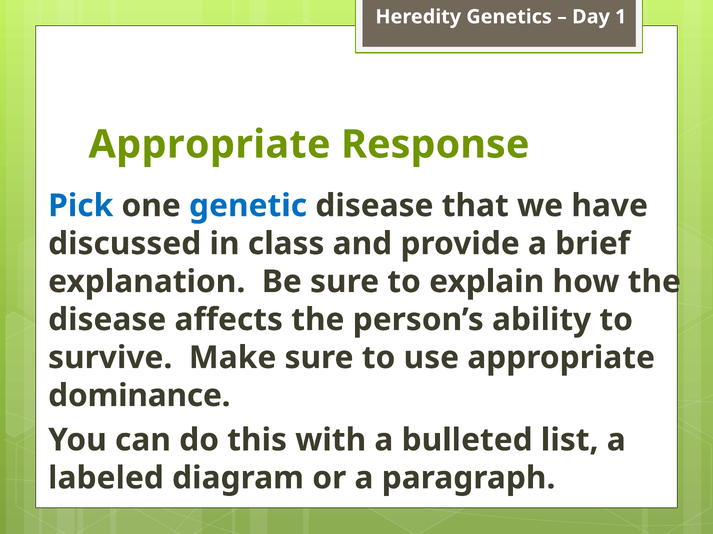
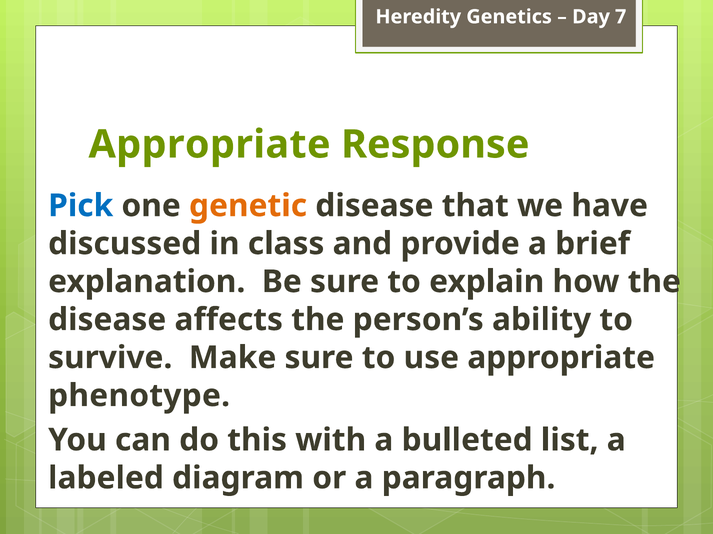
1: 1 -> 7 (621, 17)
genetic colour: blue -> orange (248, 206)
dominance: dominance -> phenotype (139, 396)
